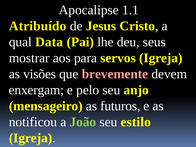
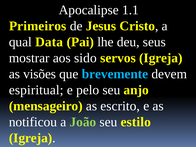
Atribuído: Atribuído -> Primeiros (38, 26)
para: para -> sido (85, 58)
brevemente colour: pink -> light blue (115, 74)
enxergam: enxergam -> espiritual (36, 90)
futuros: futuros -> escrito (120, 106)
